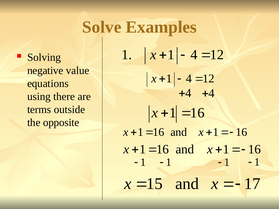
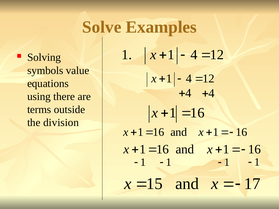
negative: negative -> symbols (45, 71)
opposite: opposite -> division (61, 123)
